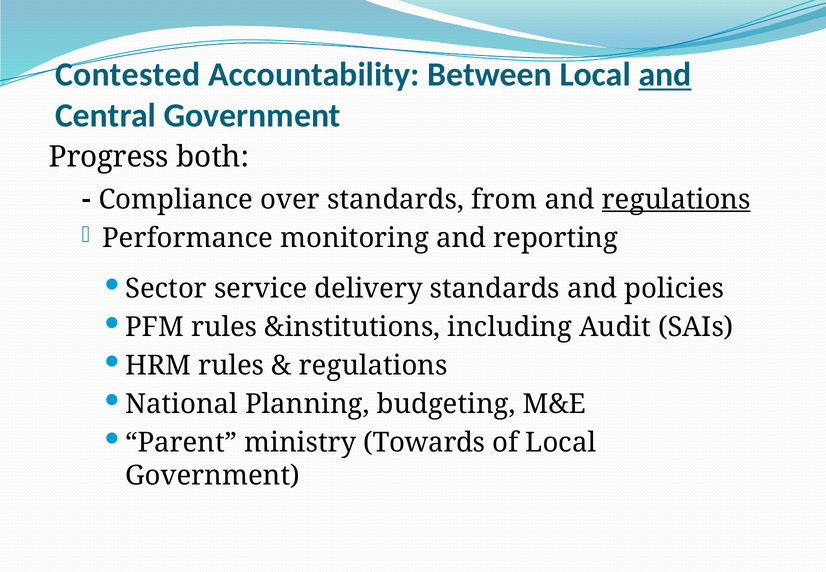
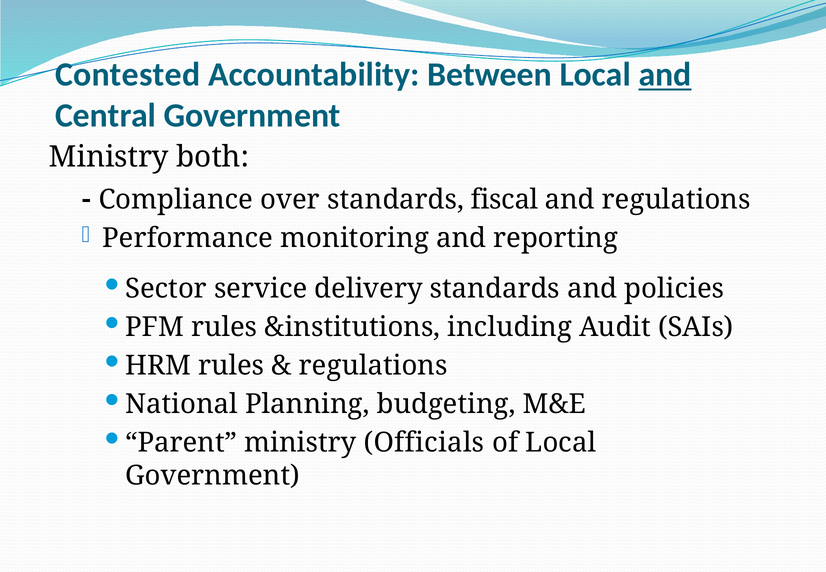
Progress: Progress -> Ministry (109, 157)
from: from -> fiscal (504, 199)
regulations underline: present -> none (676, 199)
Towards: Towards -> Officials (424, 443)
